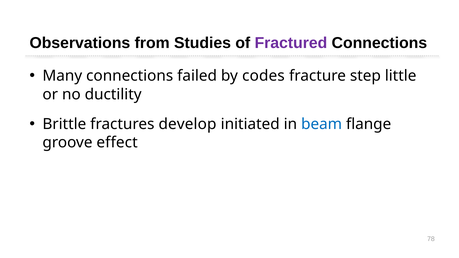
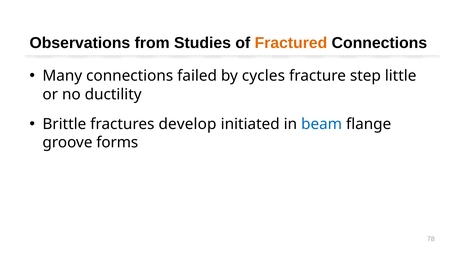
Fractured colour: purple -> orange (291, 43)
codes: codes -> cycles (263, 76)
effect: effect -> forms (117, 143)
